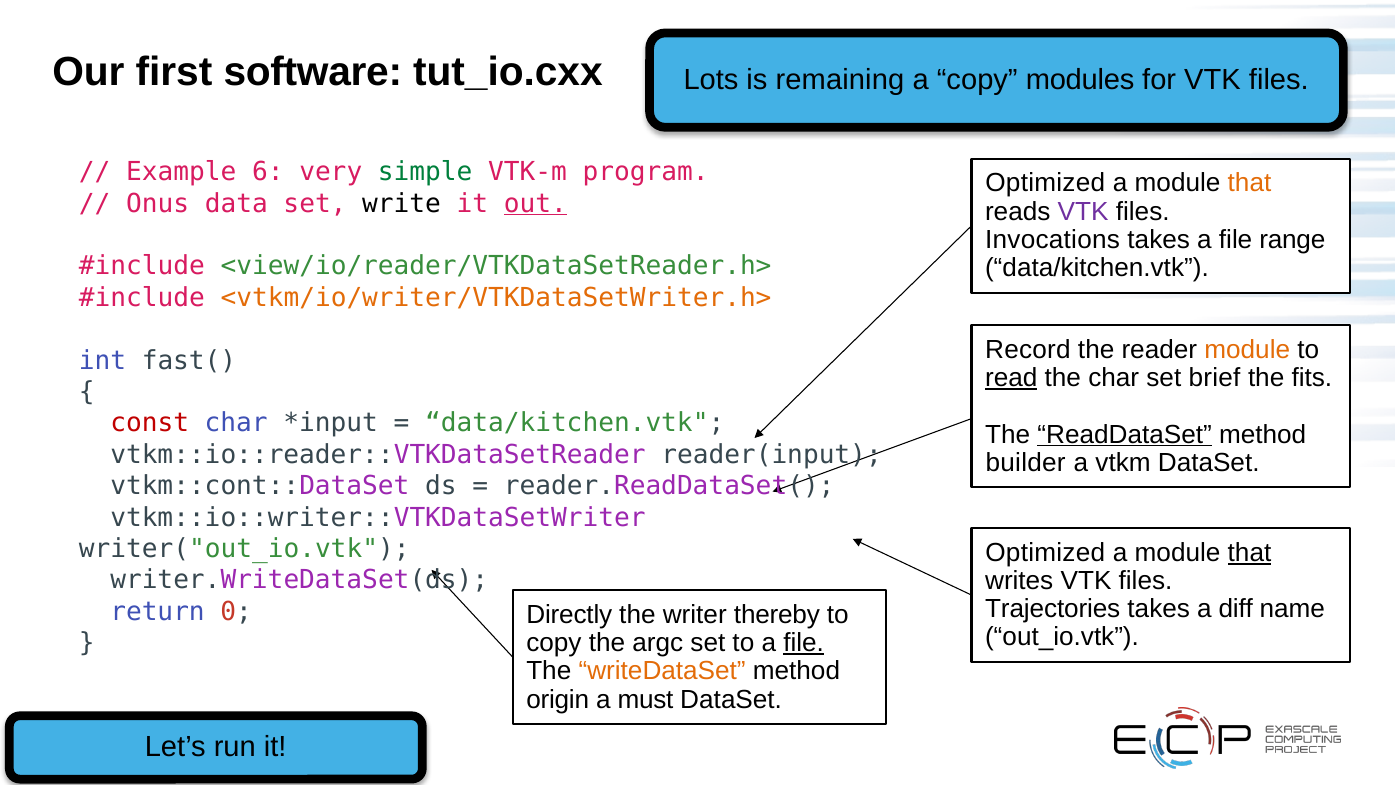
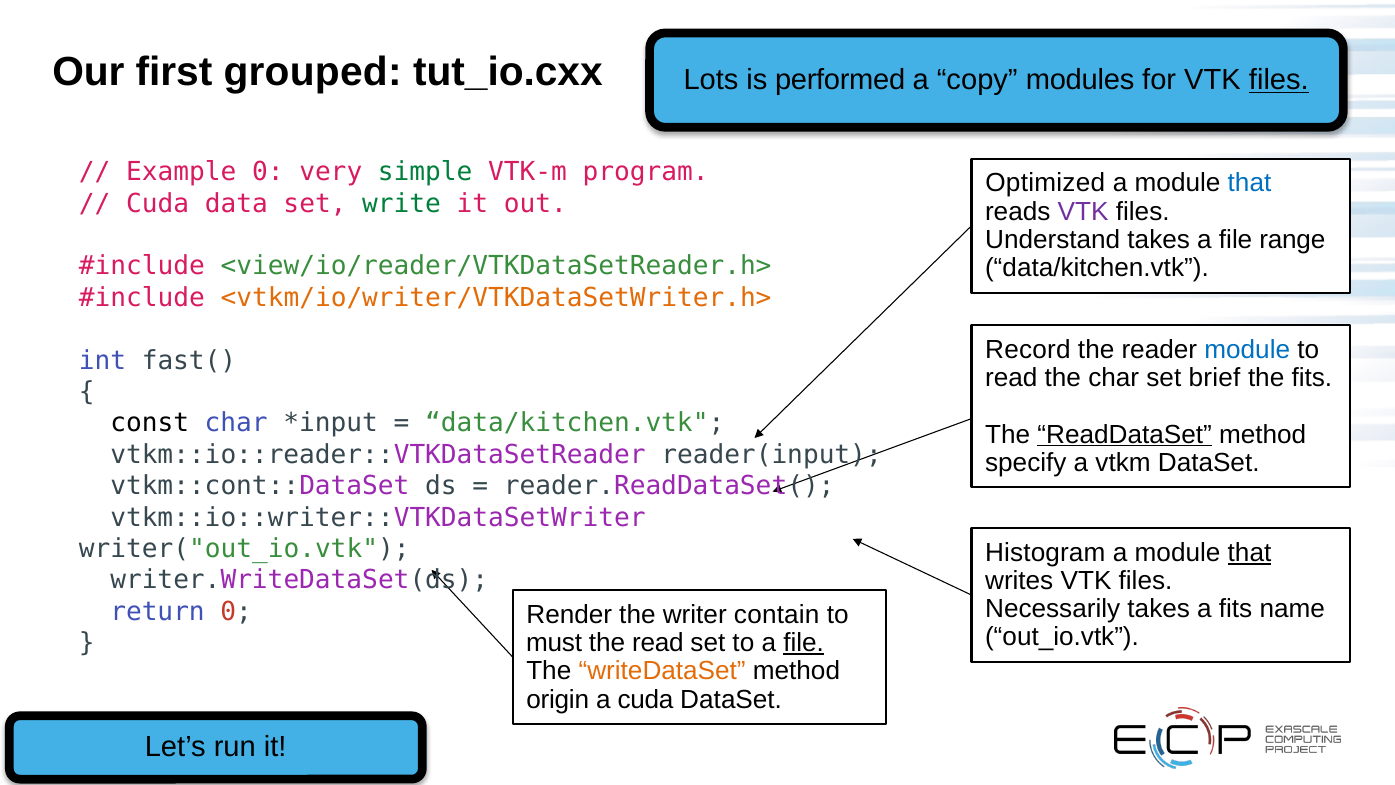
software: software -> grouped (313, 72)
remaining: remaining -> performed (840, 80)
files underline: none -> present (1279, 80)
Example 6: 6 -> 0 (268, 172)
that colour: orange -> blue (1250, 183)
Onus: Onus -> Cuda (158, 203)
write colour: black -> green (402, 203)
out underline: present -> none (535, 203)
Invocations: Invocations -> Understand (1053, 240)
module colour: orange -> blue (1247, 350)
read underline: present -> none (1011, 378)
const colour: red -> black (150, 423)
builder: builder -> specify (1026, 463)
Optimized: Optimized -> Histogram (1045, 552)
Trajectories: Trajectories -> Necessarily (1053, 609)
a diff: diff -> fits (1236, 609)
Directly: Directly -> Render (569, 615)
thereby: thereby -> contain (777, 615)
copy: copy -> must (554, 643)
the argc: argc -> read (658, 643)
a must: must -> cuda (646, 699)
